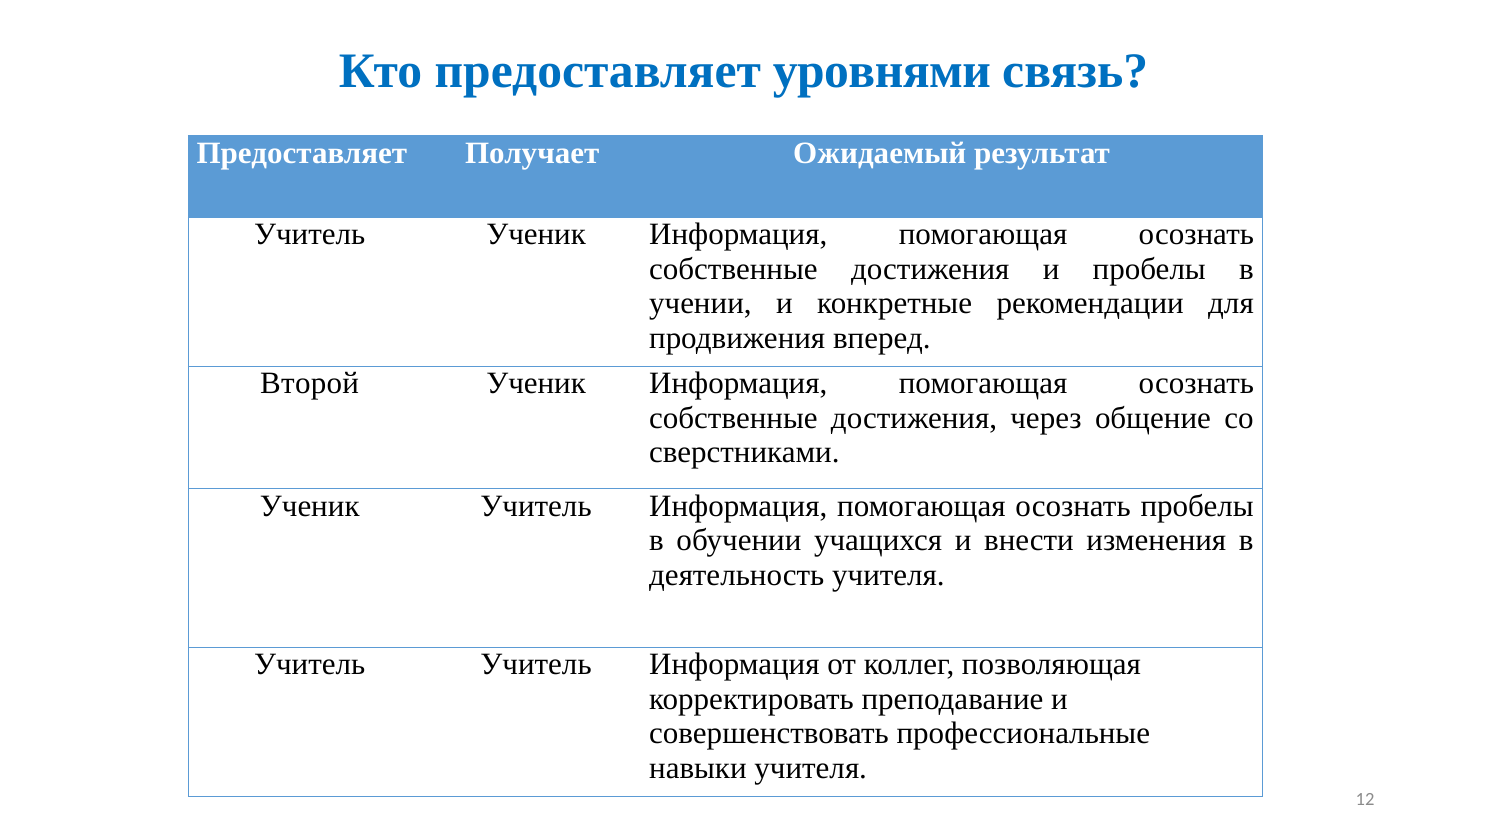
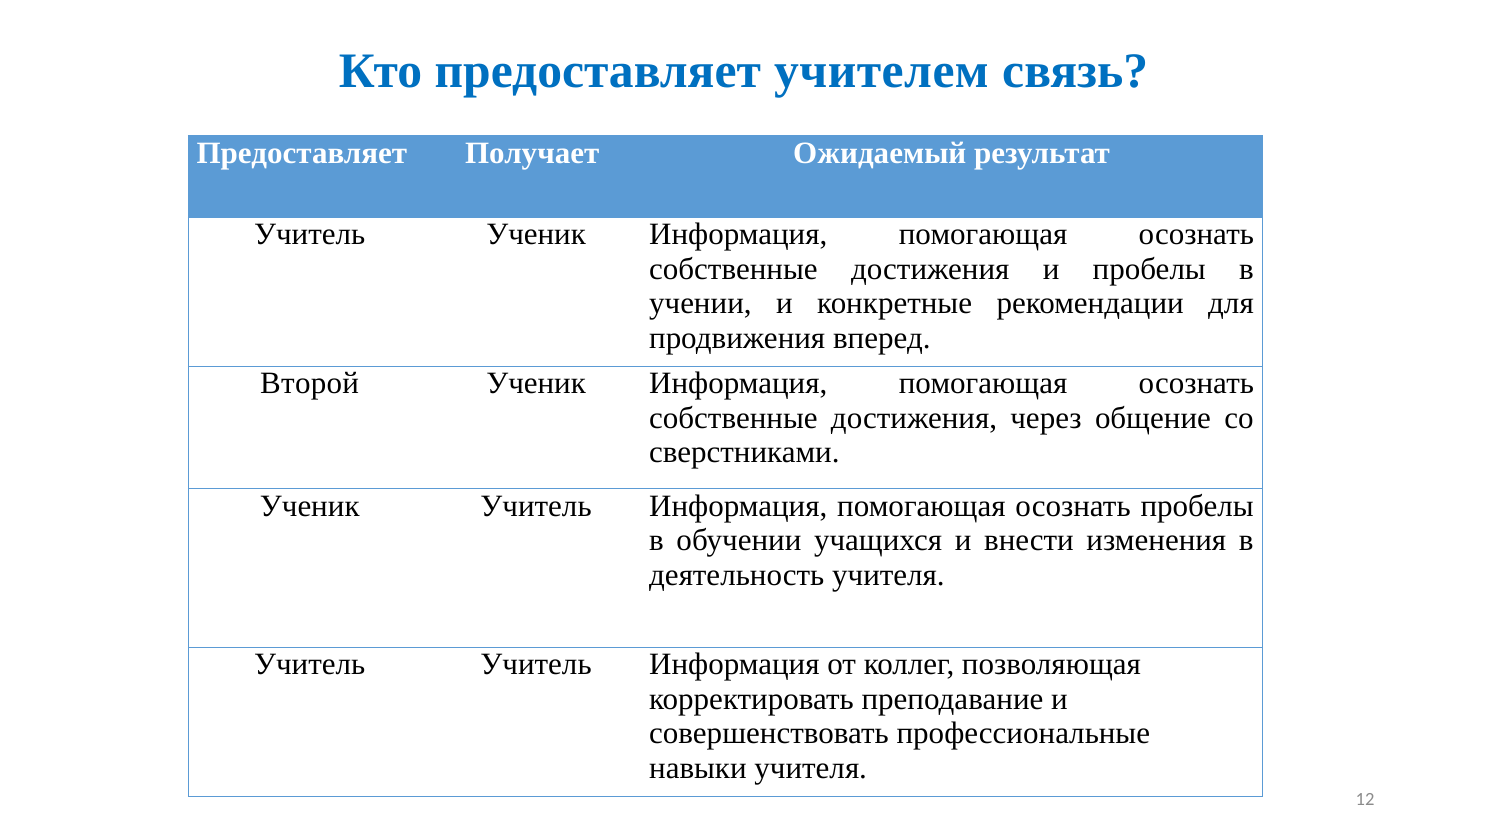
уровнями: уровнями -> учителем (881, 71)
